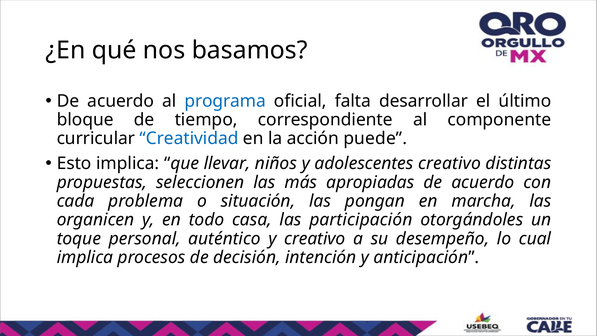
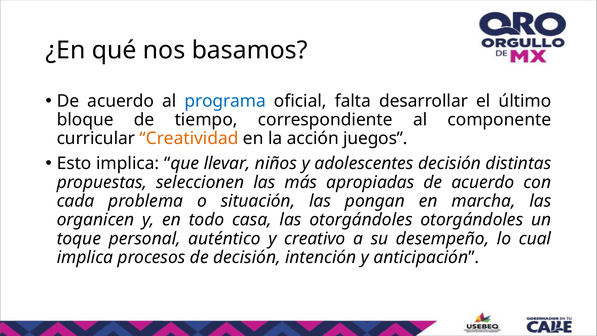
Creatividad colour: blue -> orange (189, 138)
puede: puede -> juegos (375, 138)
adolescentes creativo: creativo -> decisión (450, 163)
las participación: participación -> otorgándoles (361, 220)
